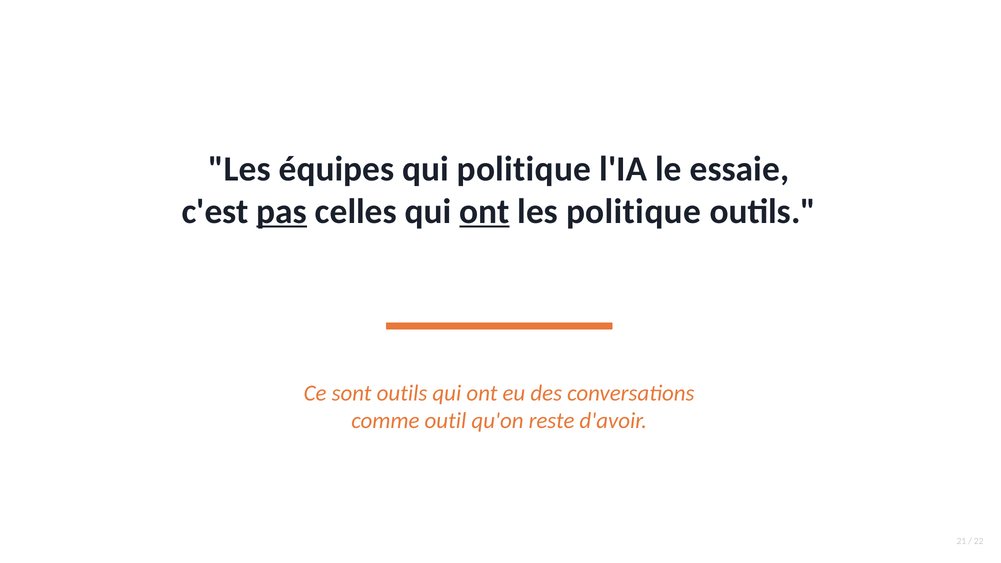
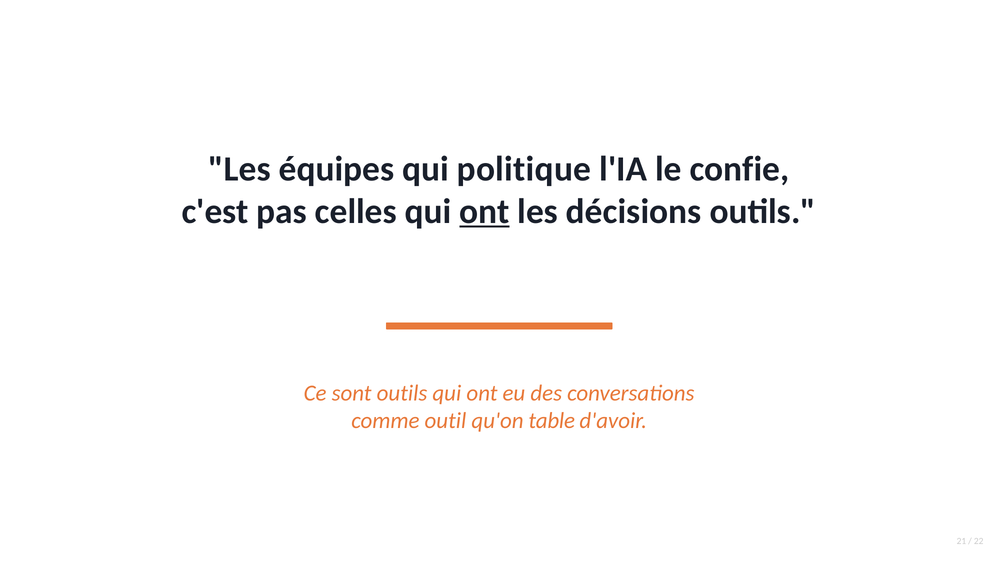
essaie: essaie -> confie (739, 169)
pas underline: present -> none (282, 211)
les politique: politique -> décisions (634, 211)
reste: reste -> table (552, 421)
